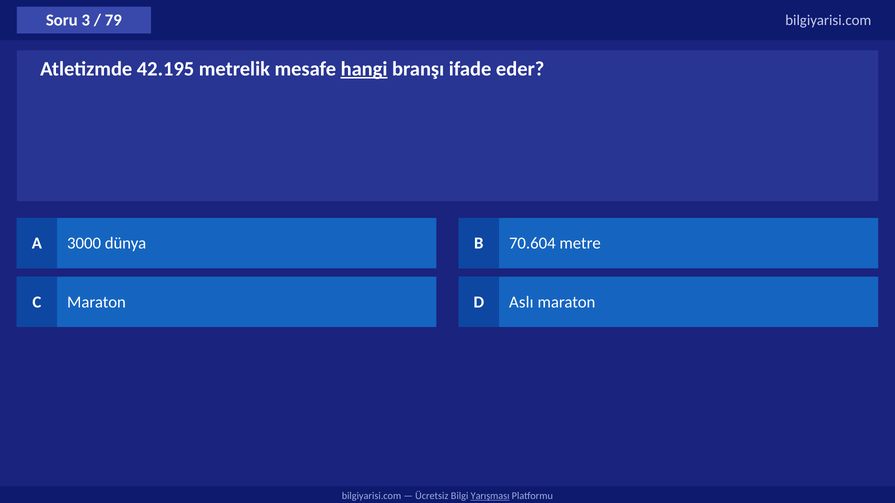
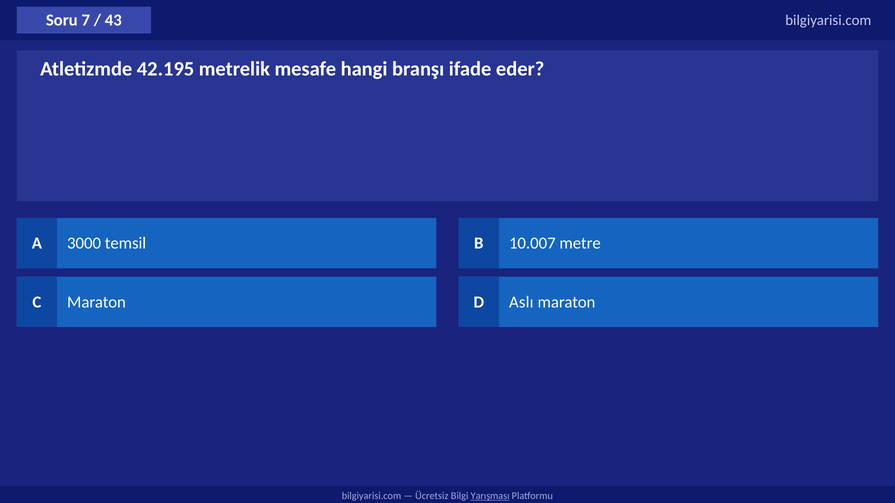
3: 3 -> 7 (86, 20)
79: 79 -> 43 (113, 20)
hangi underline: present -> none (364, 69)
dünya: dünya -> temsil (126, 244)
70.604: 70.604 -> 10.007 (532, 244)
